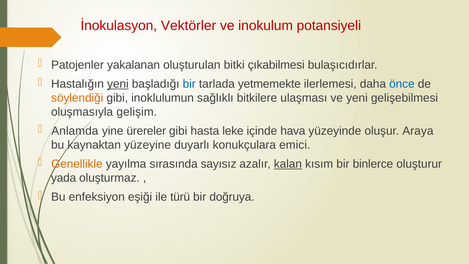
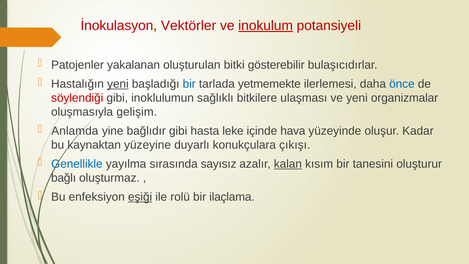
inokulum underline: none -> present (266, 26)
çıkabilmesi: çıkabilmesi -> gösterebilir (276, 65)
söylendiği colour: orange -> red (77, 98)
gelişebilmesi: gelişebilmesi -> organizmalar (405, 98)
ürereler: ürereler -> bağlıdır (146, 131)
Araya: Araya -> Kadar (418, 131)
emici: emici -> çıkışı (295, 145)
Genellikle colour: orange -> blue (77, 164)
binlerce: binlerce -> tanesini (373, 164)
yada: yada -> bağlı (64, 178)
eşiği underline: none -> present (140, 197)
türü: türü -> rolü (180, 197)
doğruya: doğruya -> ilaçlama (232, 197)
